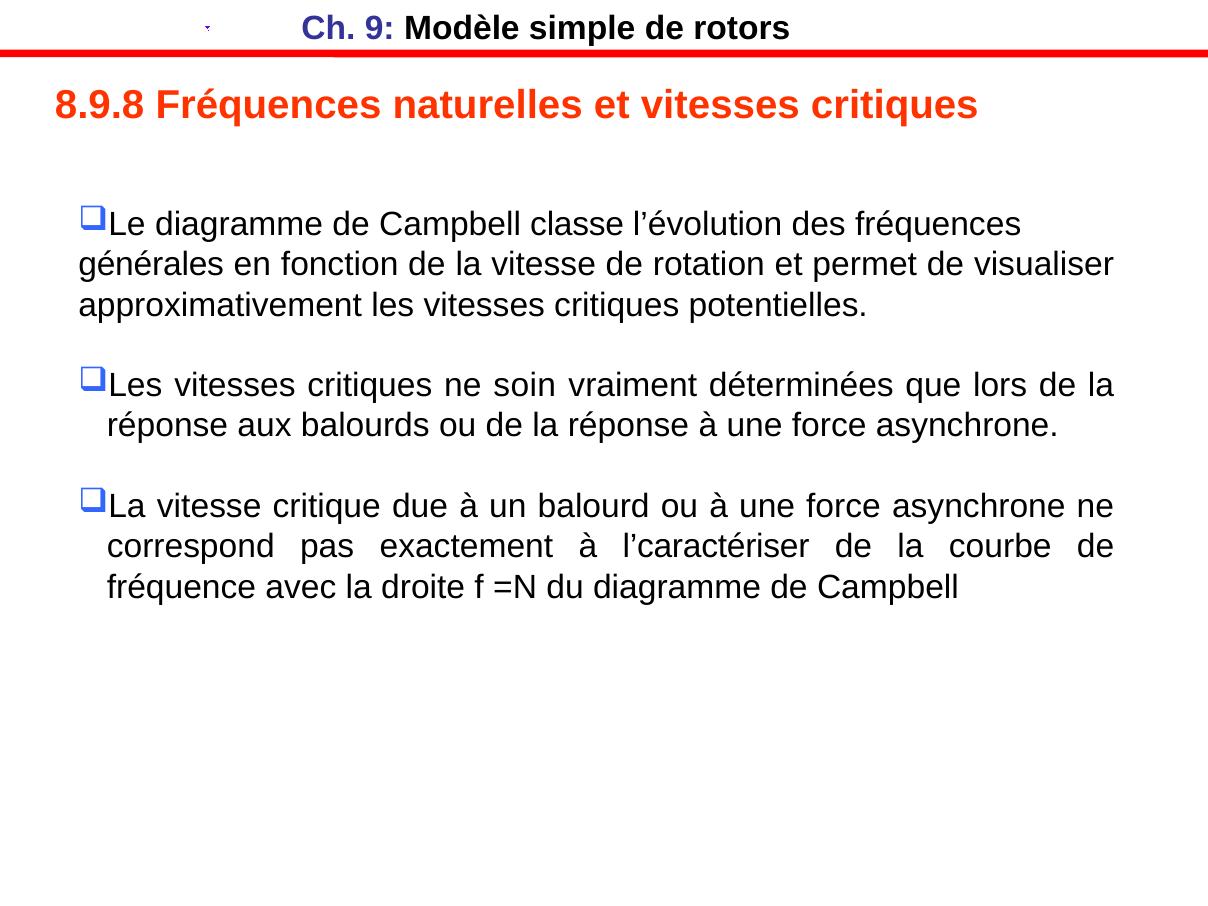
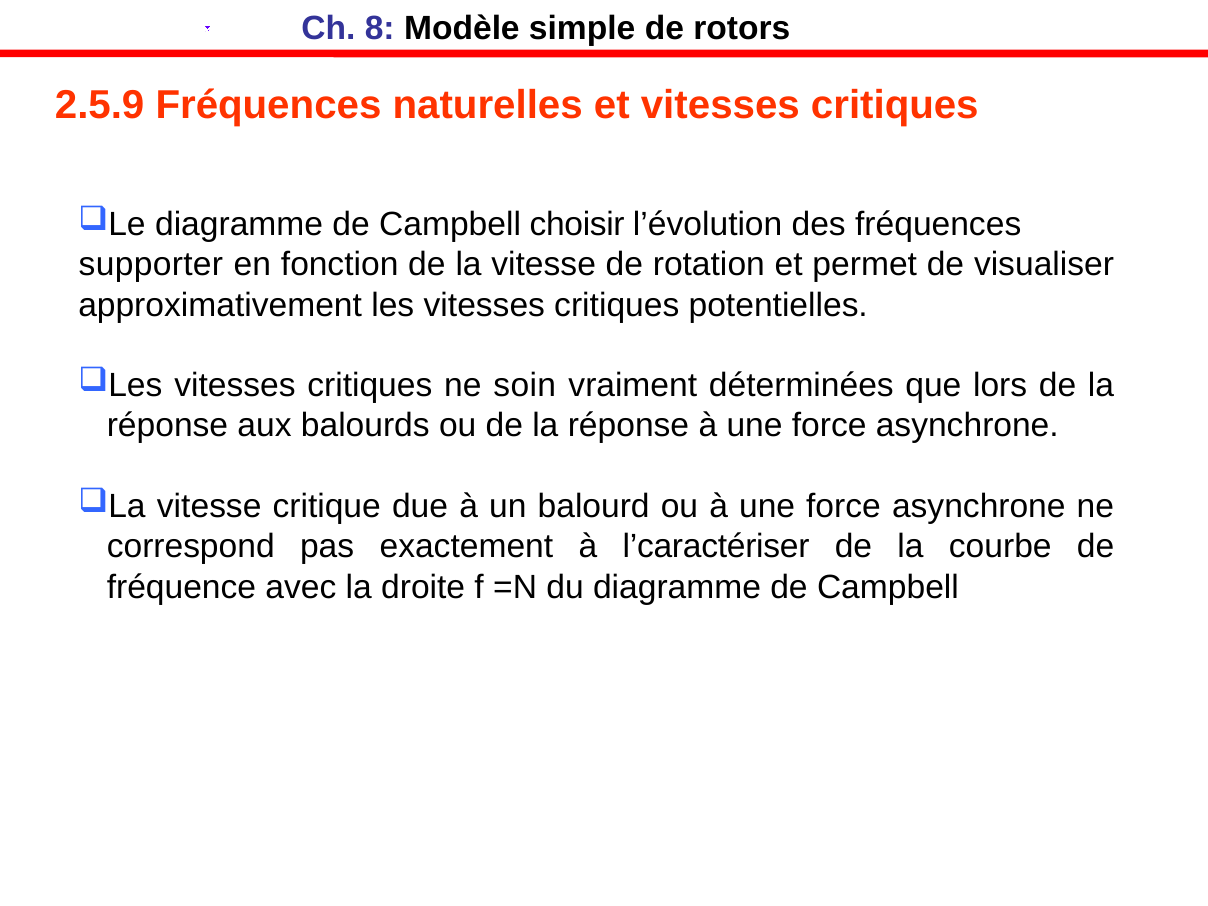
9: 9 -> 8 (380, 28)
8.9.8: 8.9.8 -> 2.5.9 (100, 105)
classe: classe -> choisir (577, 224)
générales: générales -> supporter (151, 265)
